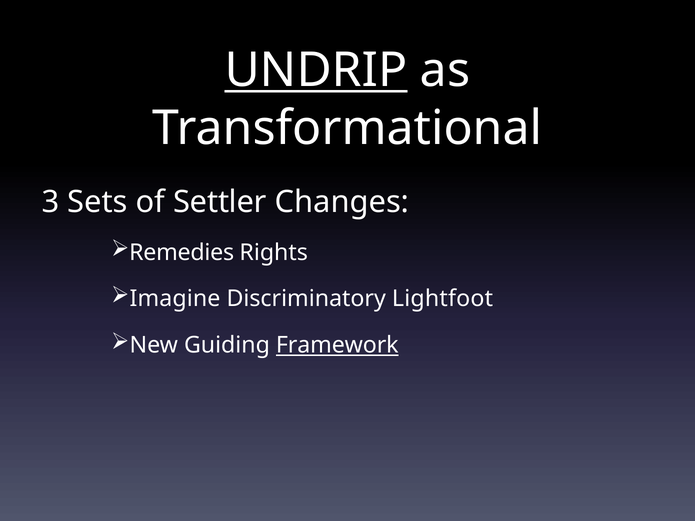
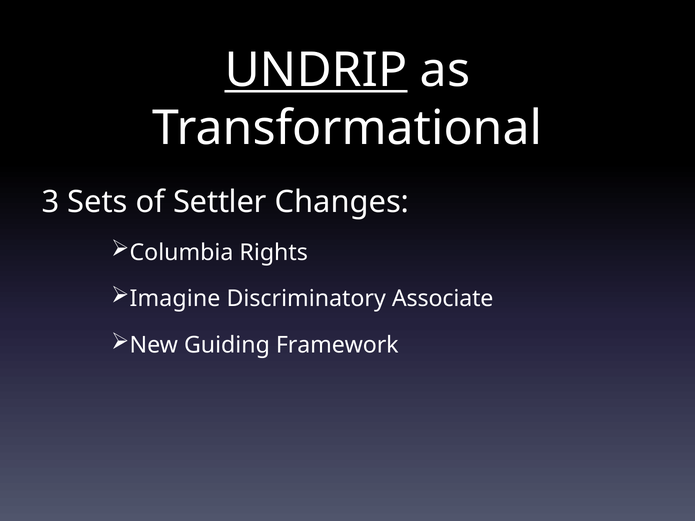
Remedies: Remedies -> Columbia (182, 253)
Lightfoot: Lightfoot -> Associate (443, 299)
Framework underline: present -> none (337, 345)
